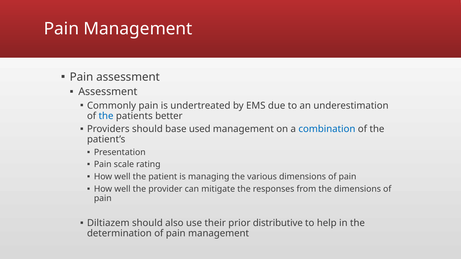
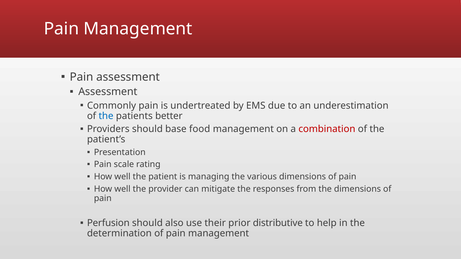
used: used -> food (200, 129)
combination colour: blue -> red (327, 129)
Diltiazem: Diltiazem -> Perfusion (108, 223)
